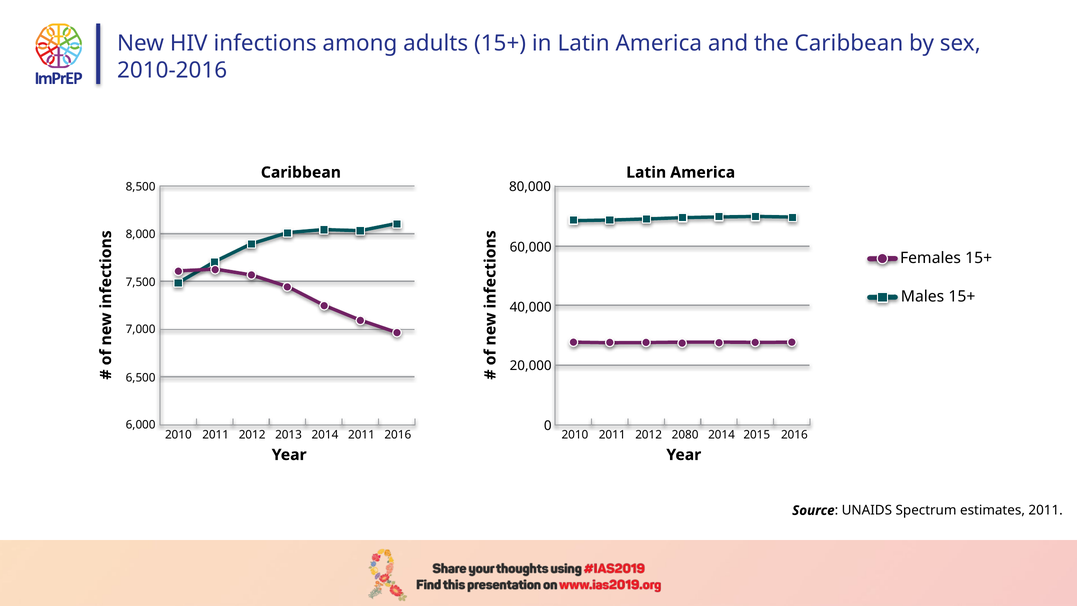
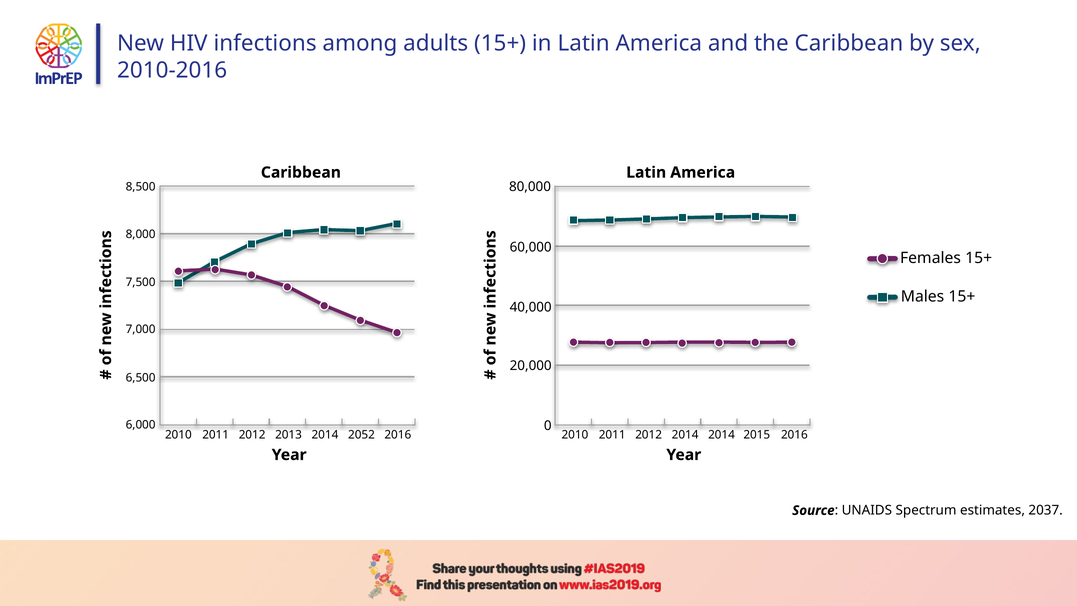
2014 2011: 2011 -> 2052 (361, 434)
2012 2080: 2080 -> 2014 (685, 434)
estimates 2011: 2011 -> 2037 (1046, 510)
